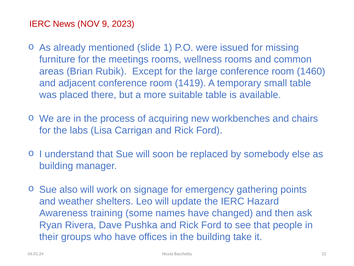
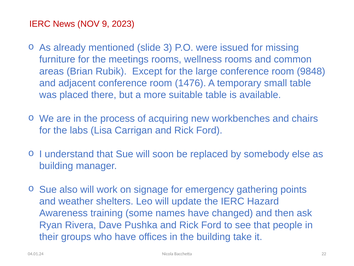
1: 1 -> 3 (168, 48)
1460: 1460 -> 9848 (311, 71)
1419: 1419 -> 1476 (190, 83)
